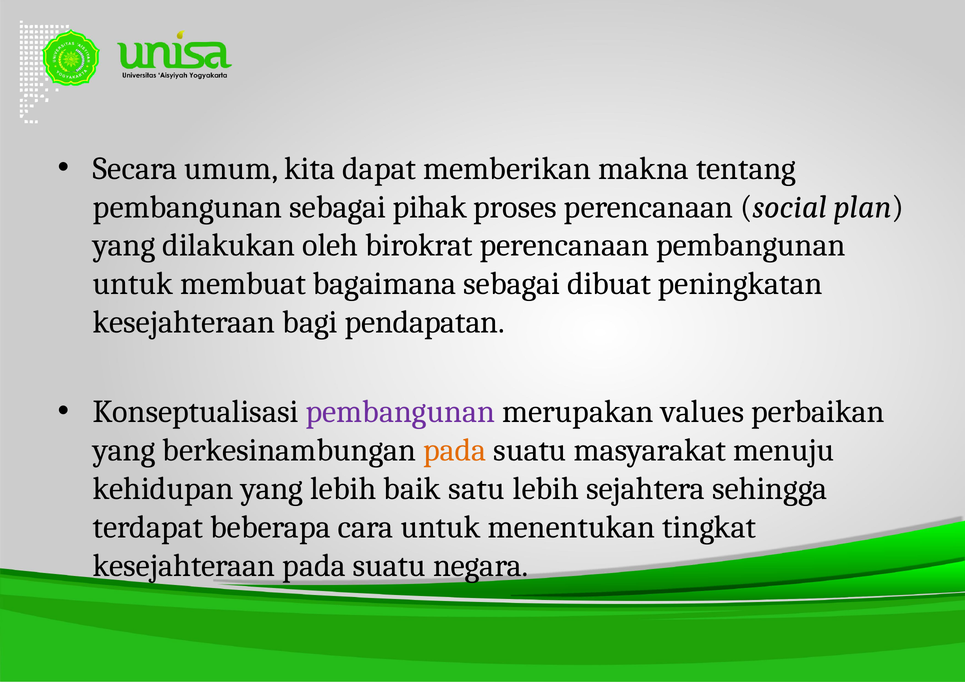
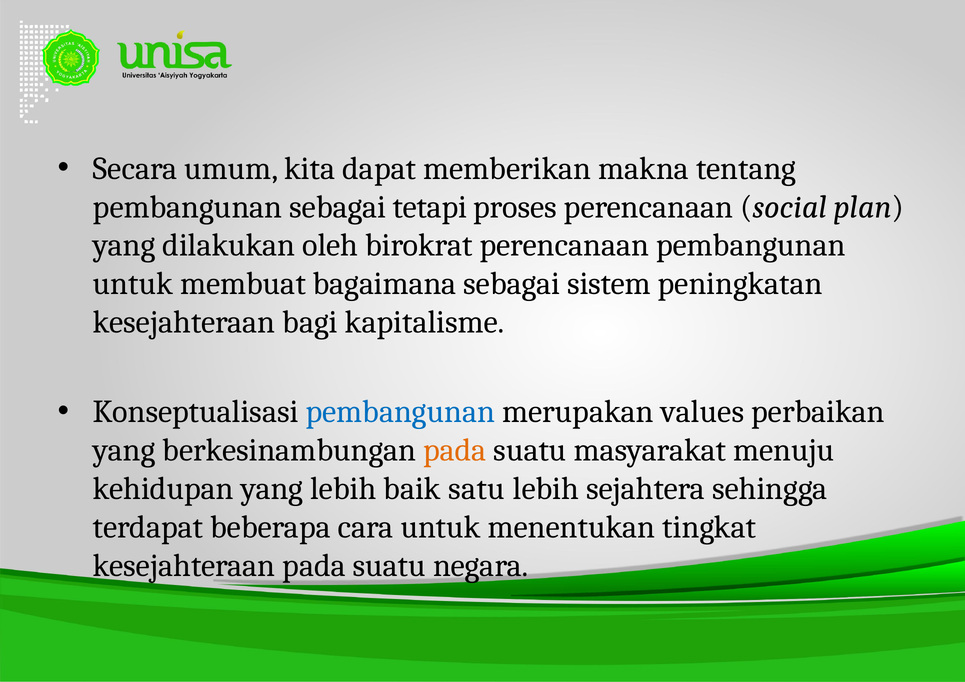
pihak: pihak -> tetapi (430, 207)
dibuat: dibuat -> sistem (609, 284)
pendapatan: pendapatan -> kapitalisme (425, 322)
pembangunan colour: purple -> blue (400, 412)
